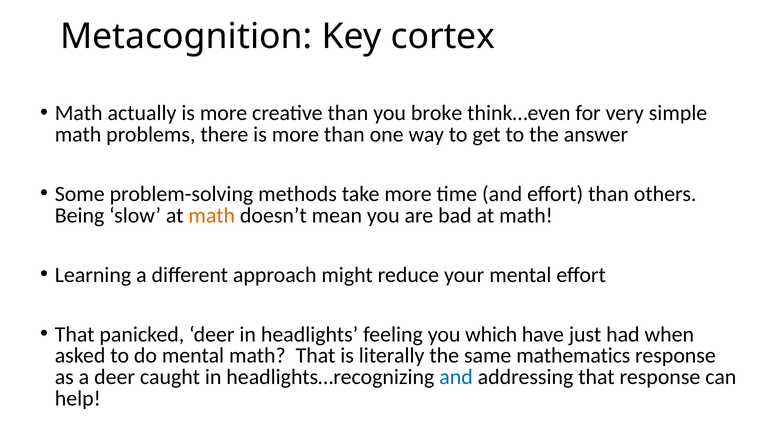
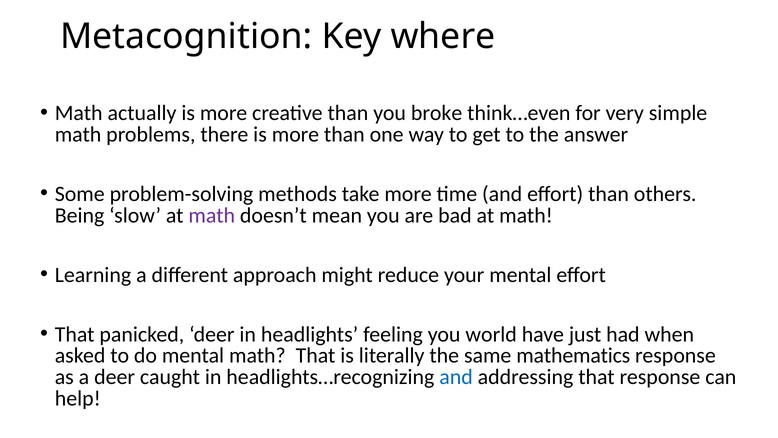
cortex: cortex -> where (443, 36)
math colour: orange -> purple (212, 215)
which: which -> world (491, 334)
